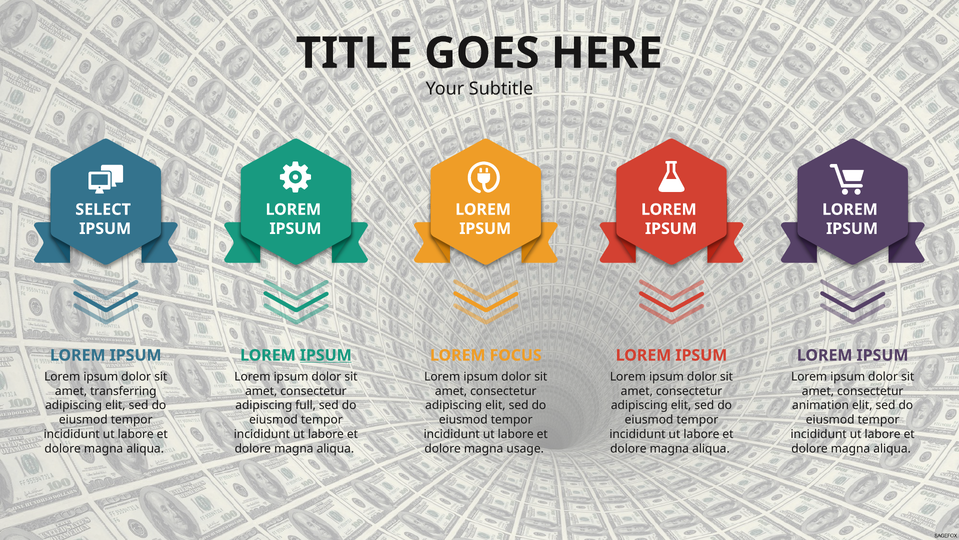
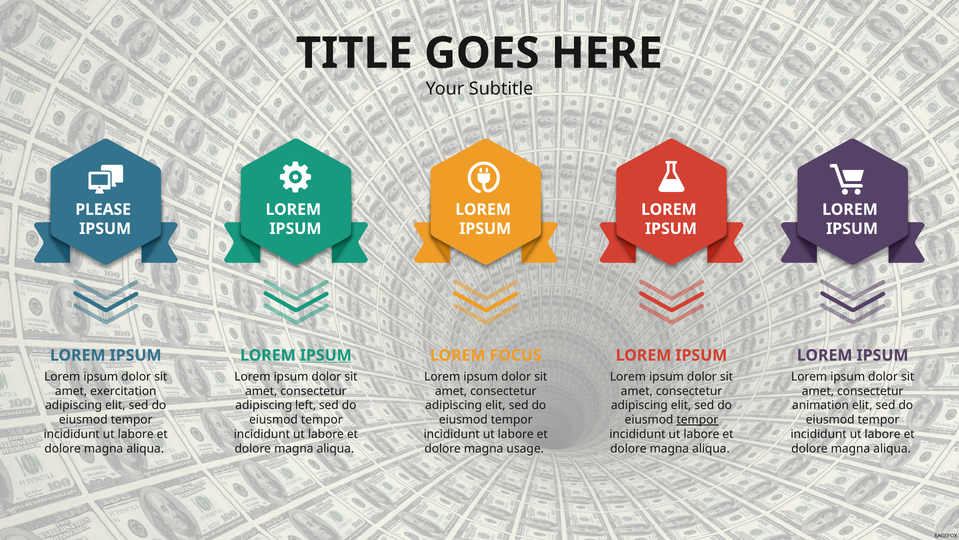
SELECT: SELECT -> PLEASE (103, 209)
transferring: transferring -> exercitation (123, 391)
full: full -> left (306, 405)
tempor underline: none -> present (697, 419)
